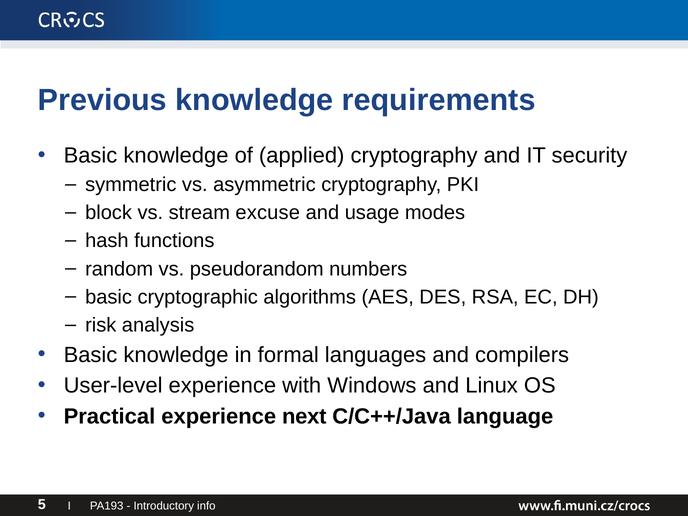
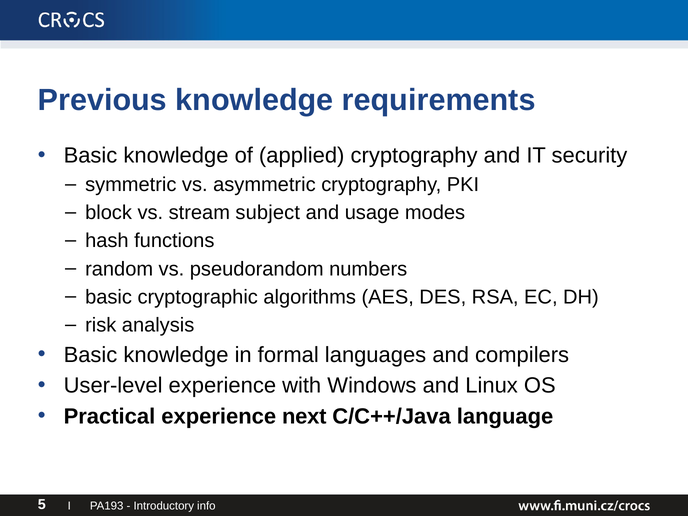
excuse: excuse -> subject (268, 213)
